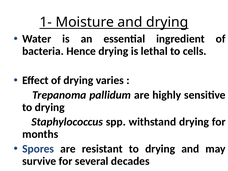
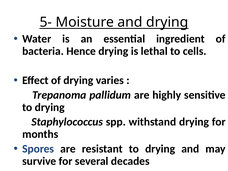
1-: 1- -> 5- (46, 22)
